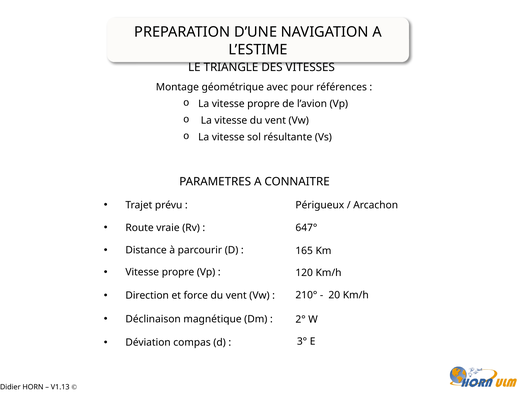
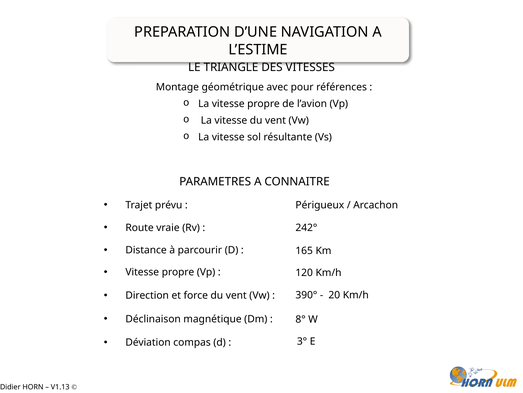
647°: 647° -> 242° (306, 227)
210°: 210° -> 390° (306, 295)
2°: 2° -> 8° (301, 319)
